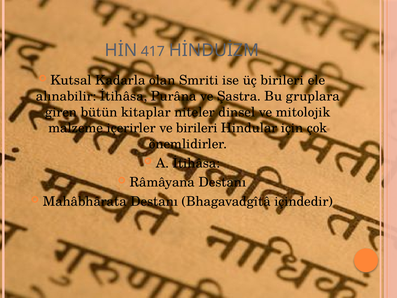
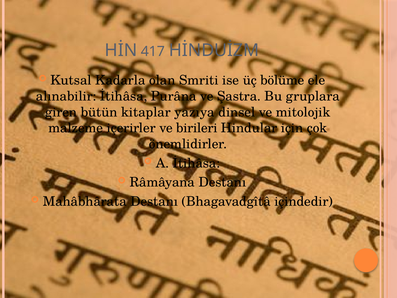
üç birileri: birileri -> bölüme (282, 80)
niteler: niteler -> yazıya (195, 112)
